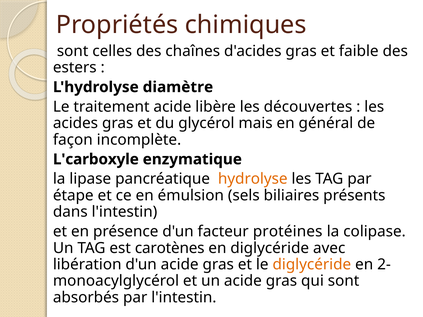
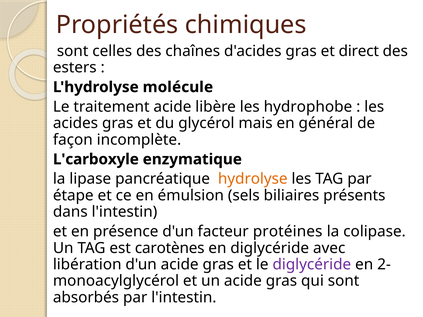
faible: faible -> direct (359, 51)
diamètre: diamètre -> molécule (178, 87)
découvertes: découvertes -> hydrophobe (308, 107)
diglycéride colour: orange -> purple (312, 265)
